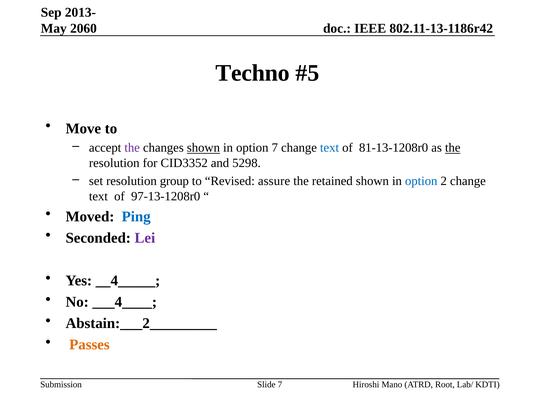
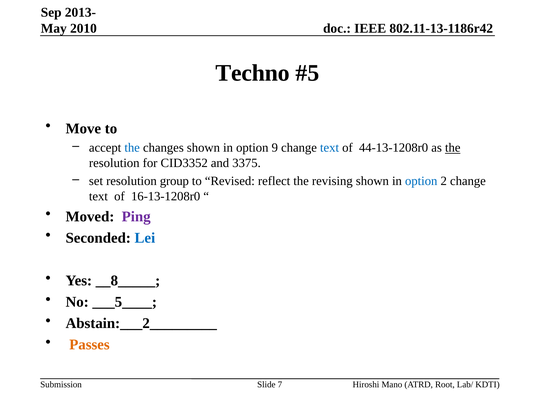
2060: 2060 -> 2010 (83, 29)
the colour: purple -> blue (132, 148)
shown underline: present -> none (203, 148)
option 7: 7 -> 9 (275, 148)
81-13-1208r0: 81-13-1208r0 -> 44-13-1208r0 (394, 148)
5298: 5298 -> 3375 (247, 163)
assure: assure -> reflect (274, 181)
retained: retained -> revising (332, 181)
97-13-1208r0: 97-13-1208r0 -> 16-13-1208r0 (166, 196)
Ping colour: blue -> purple (136, 217)
Lei colour: purple -> blue (145, 238)
__4_____: __4_____ -> __8_____ (128, 281)
___4____: ___4____ -> ___5____ (125, 302)
